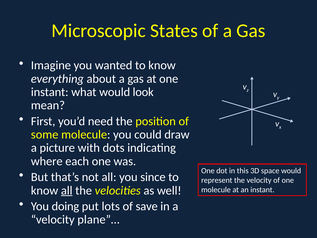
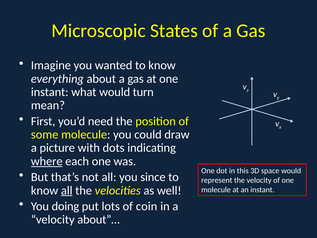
look: look -> turn (143, 92)
where underline: none -> present (47, 161)
save: save -> coin (147, 206)
plane”…: plane”… -> about”… (99, 219)
